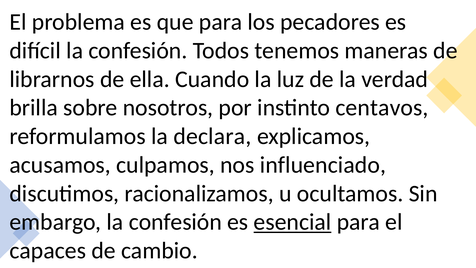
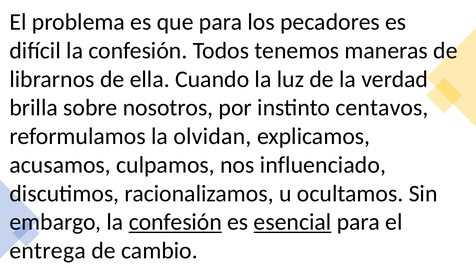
declara: declara -> olvidan (212, 136)
confesión underline: none -> present (175, 222)
capaces: capaces -> entrega (48, 250)
